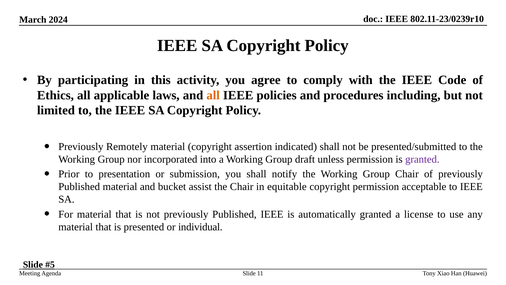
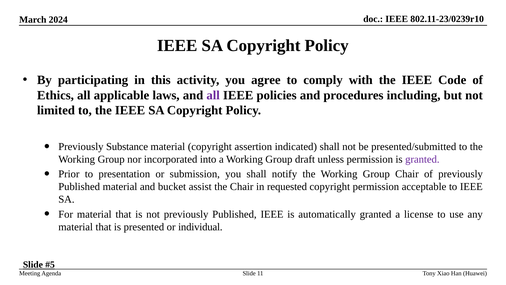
all colour: orange -> purple (213, 95)
Remotely: Remotely -> Substance (127, 146)
equitable: equitable -> requested (287, 187)
